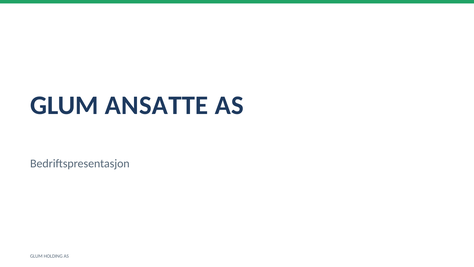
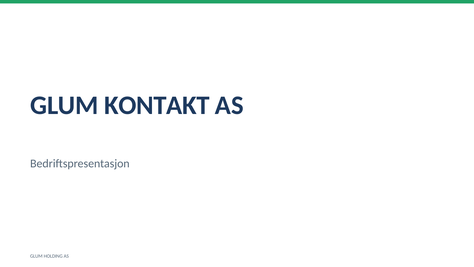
ANSATTE: ANSATTE -> KONTAKT (157, 105)
